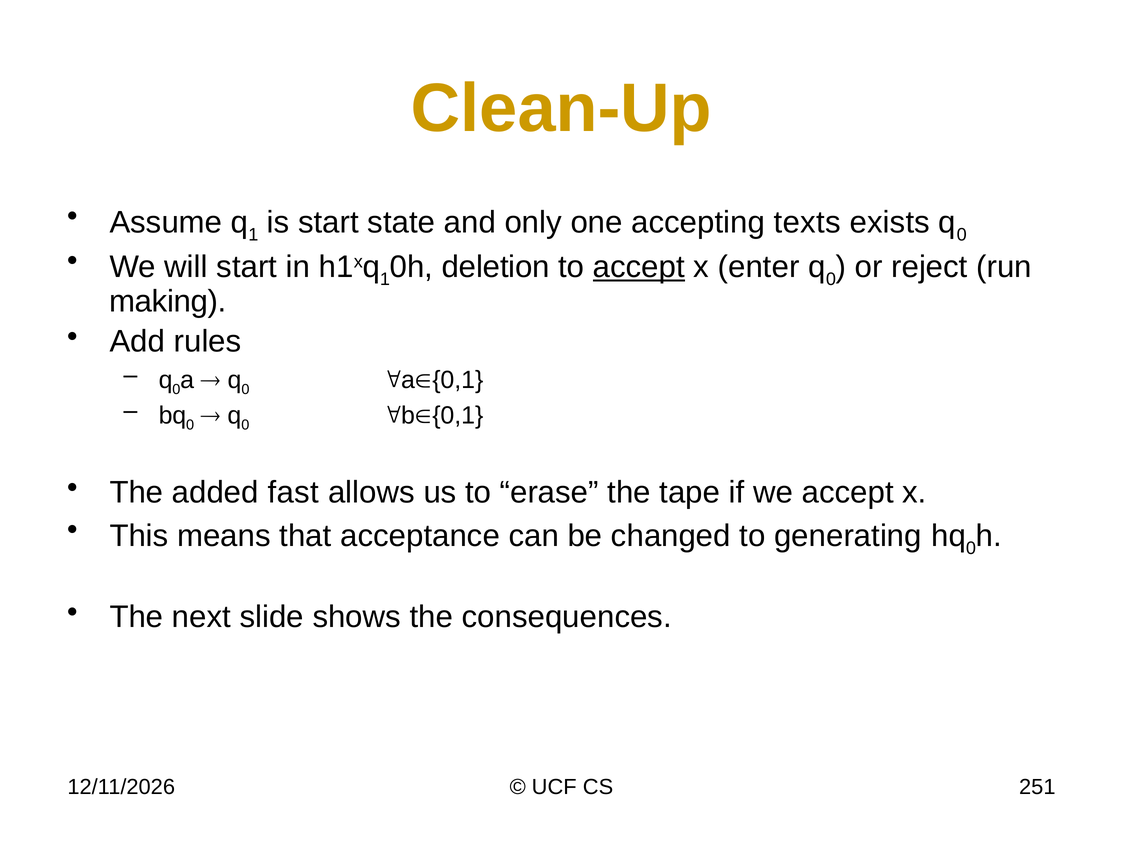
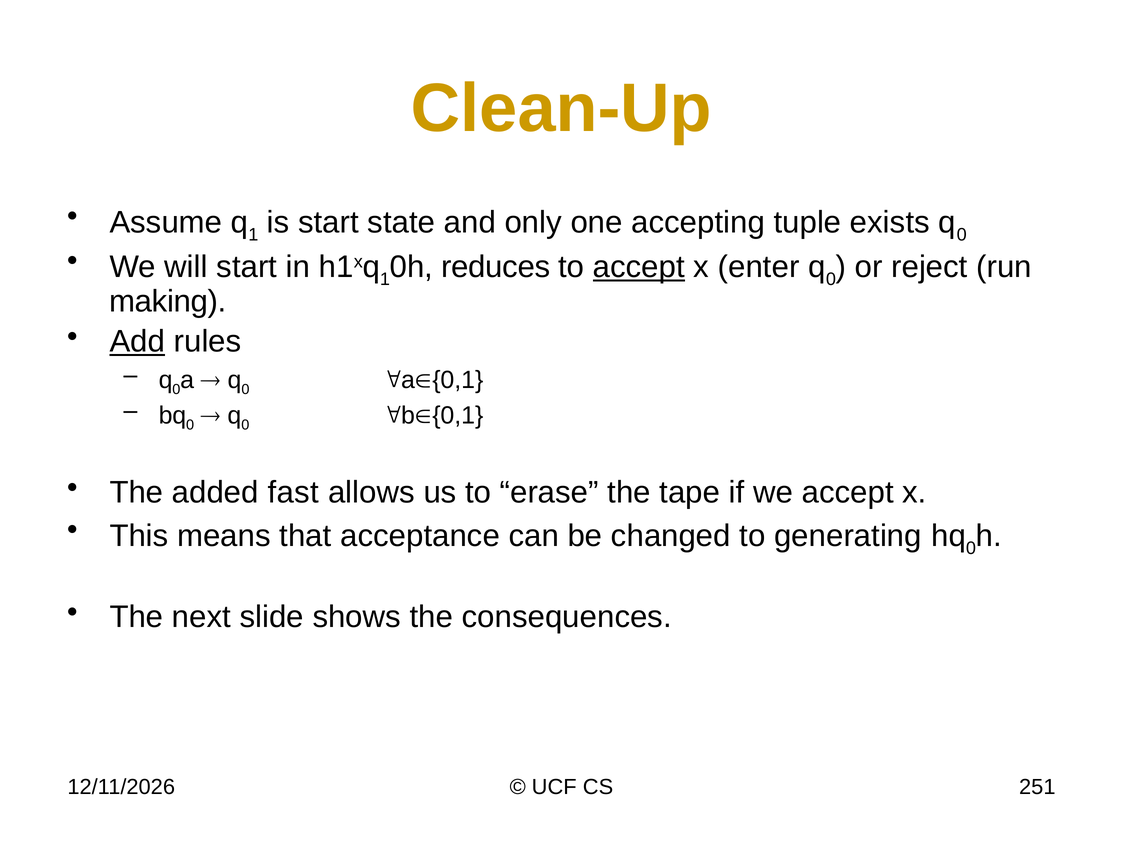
texts: texts -> tuple (808, 222)
deletion: deletion -> reduces (496, 267)
Add underline: none -> present (137, 342)
